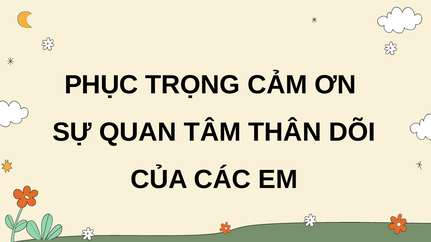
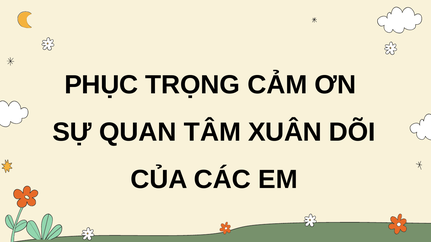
THÂN: THÂN -> XUÂN (285, 132)
